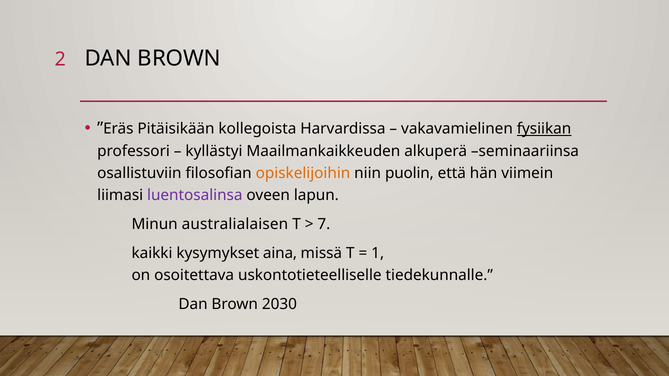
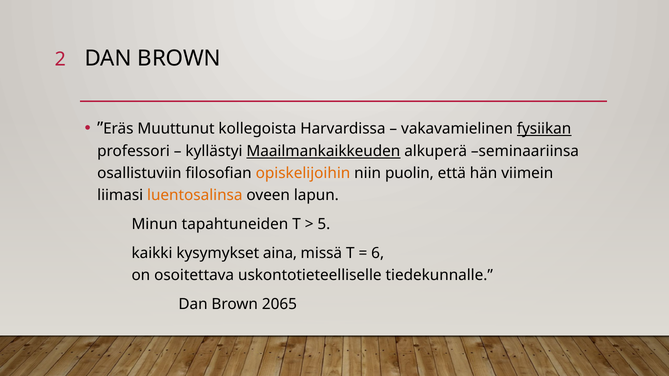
Pitäisikään: Pitäisikään -> Muuttunut (176, 129)
Maailmankaikkeuden underline: none -> present (323, 151)
luentosalinsa colour: purple -> orange (195, 195)
australialaisen: australialaisen -> tapahtuneiden (235, 225)
7: 7 -> 5 (324, 225)
1: 1 -> 6 (378, 254)
2030: 2030 -> 2065 (279, 305)
